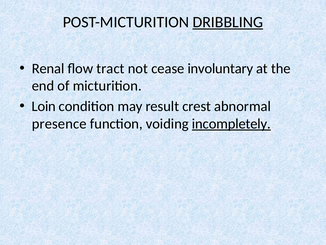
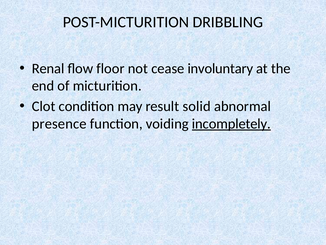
DRIBBLING underline: present -> none (228, 22)
tract: tract -> floor (111, 68)
Loin: Loin -> Clot (44, 106)
crest: crest -> solid (197, 106)
